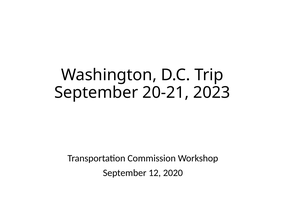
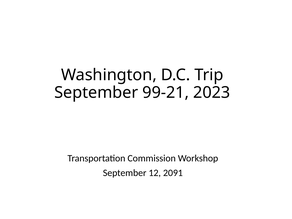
20-21: 20-21 -> 99-21 (166, 92)
2020: 2020 -> 2091 (173, 173)
